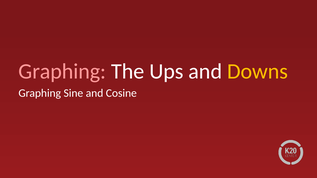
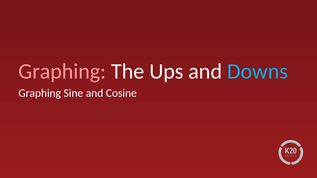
Downs colour: yellow -> light blue (258, 72)
